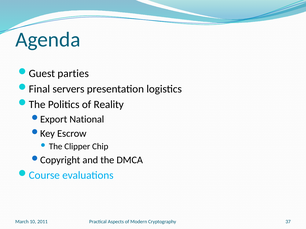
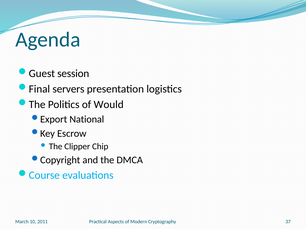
parties: parties -> session (73, 74)
Reality: Reality -> Would (109, 105)
